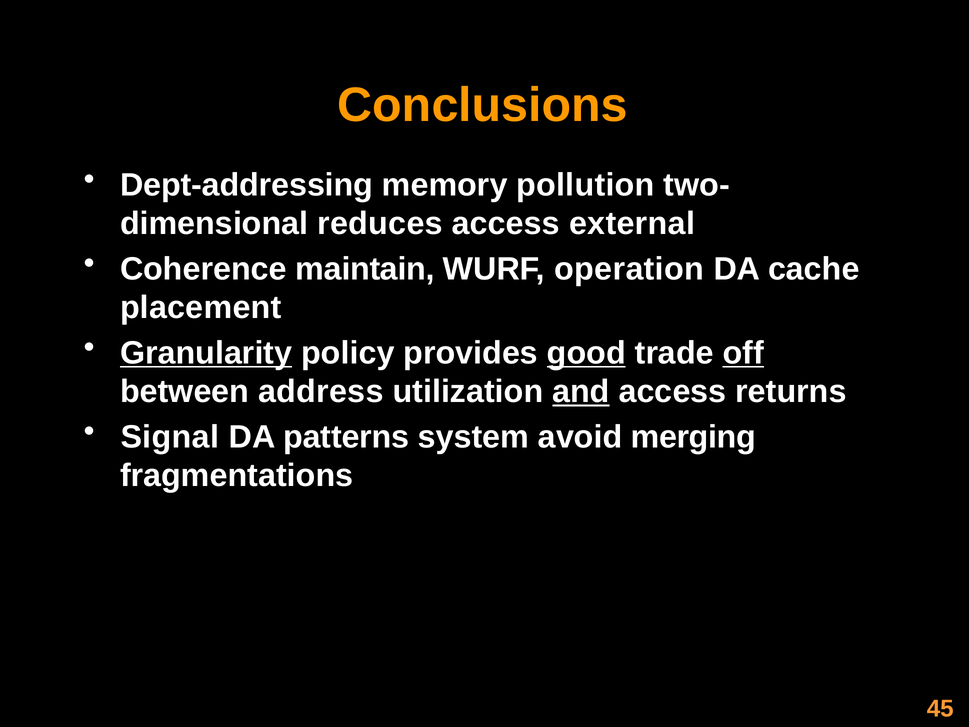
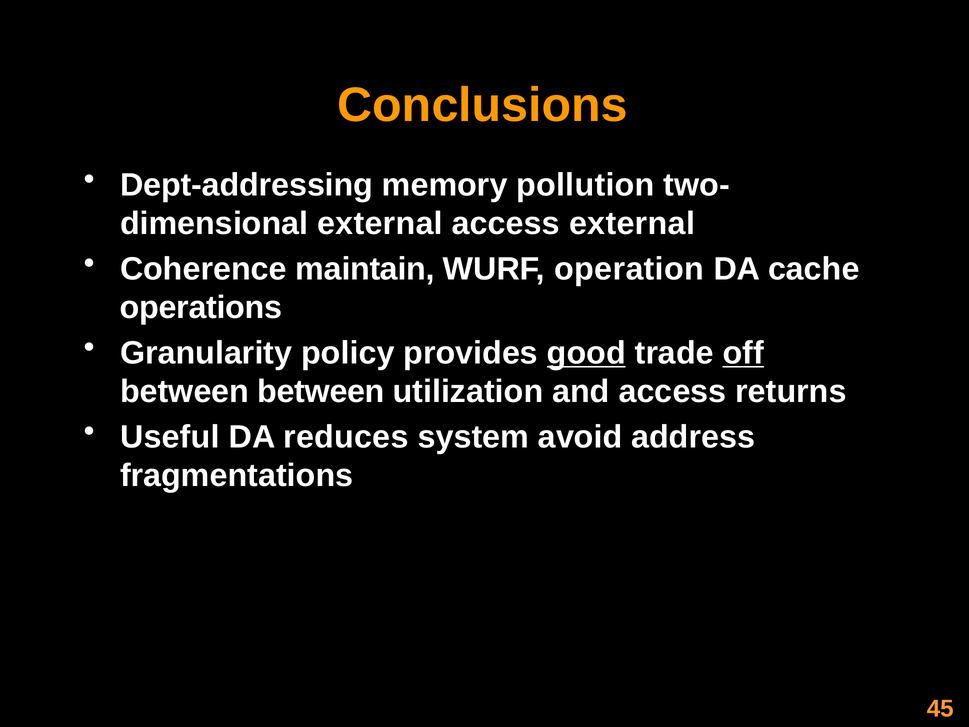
reduces: reduces -> external (380, 224)
placement: placement -> operations (201, 308)
Granularity underline: present -> none (206, 353)
between address: address -> between (321, 392)
and underline: present -> none (581, 392)
Signal: Signal -> Useful (170, 437)
patterns: patterns -> reduces (346, 437)
merging: merging -> address (693, 437)
